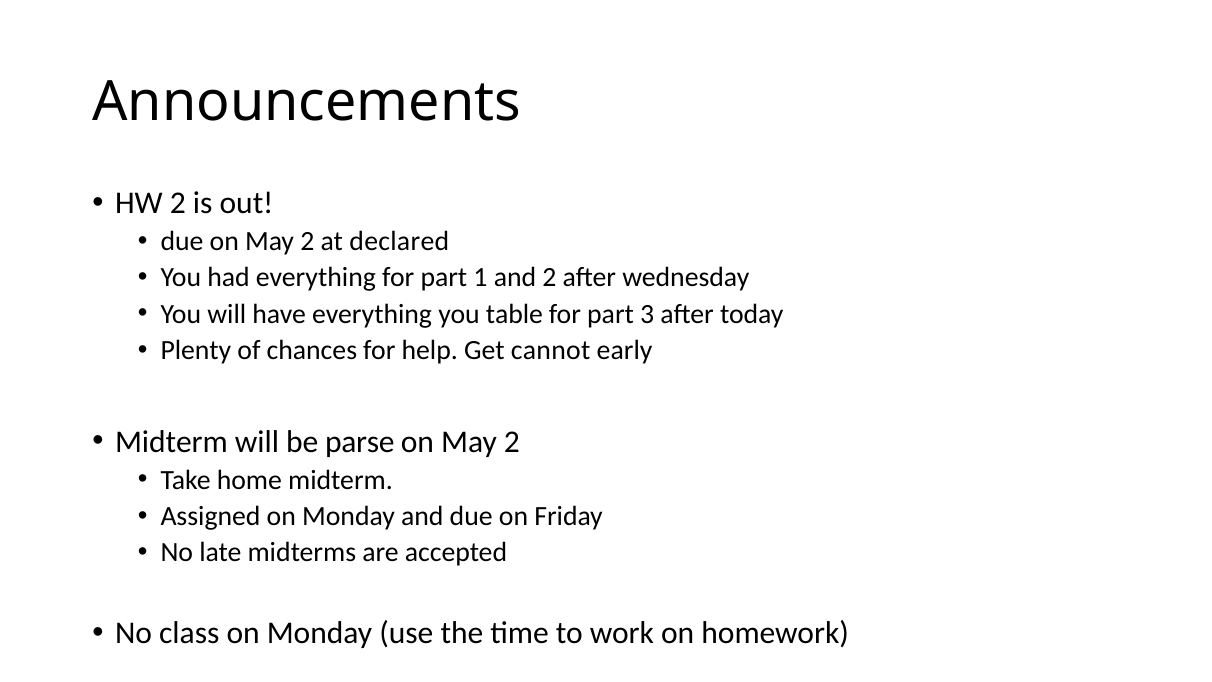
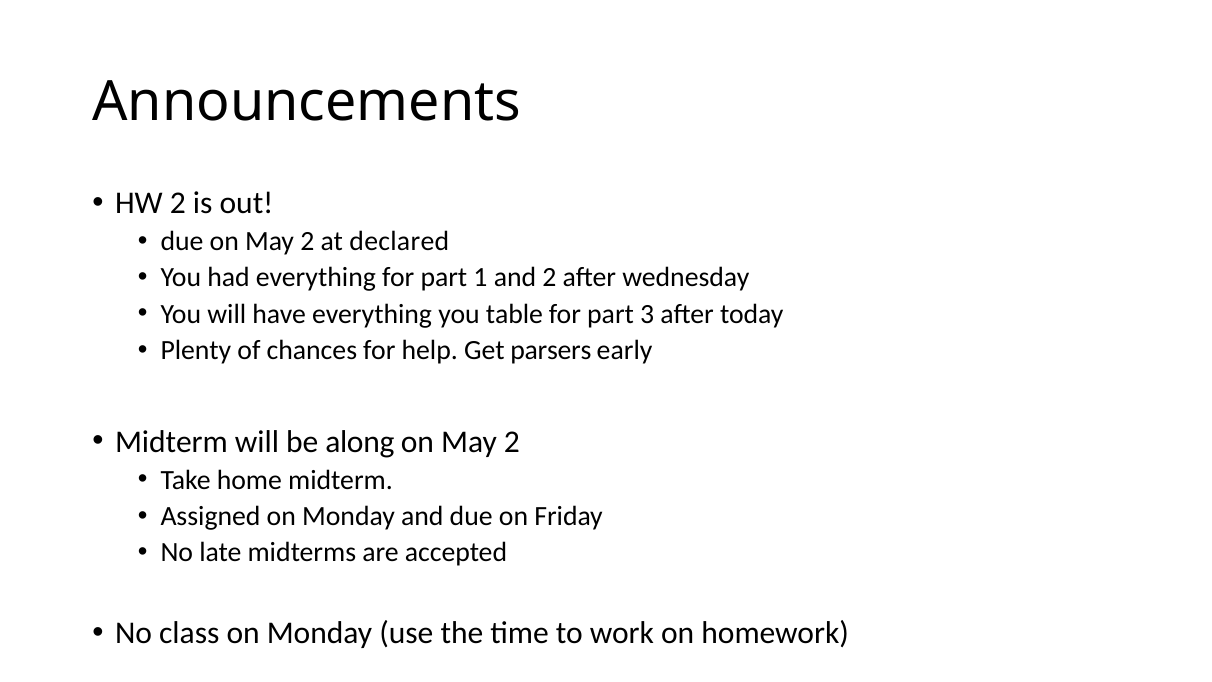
cannot: cannot -> parsers (551, 350)
parse: parse -> along (360, 441)
